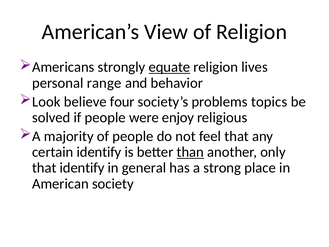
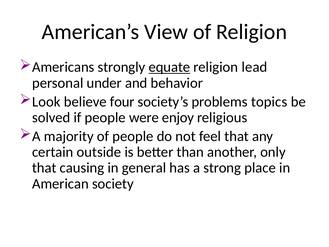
lives: lives -> lead (254, 67)
range: range -> under (104, 83)
certain identify: identify -> outside (99, 152)
than underline: present -> none (190, 152)
that identify: identify -> causing (82, 168)
